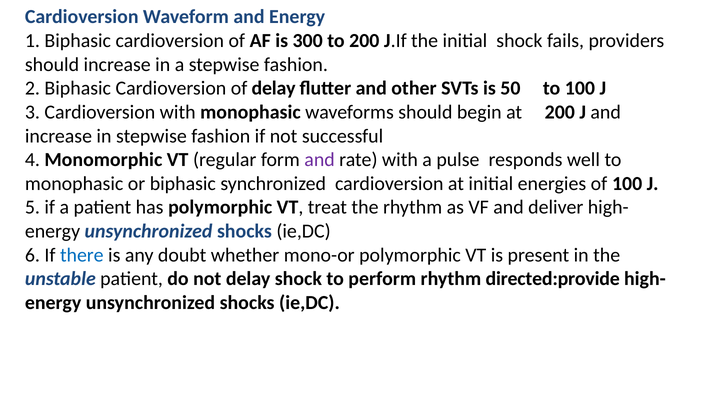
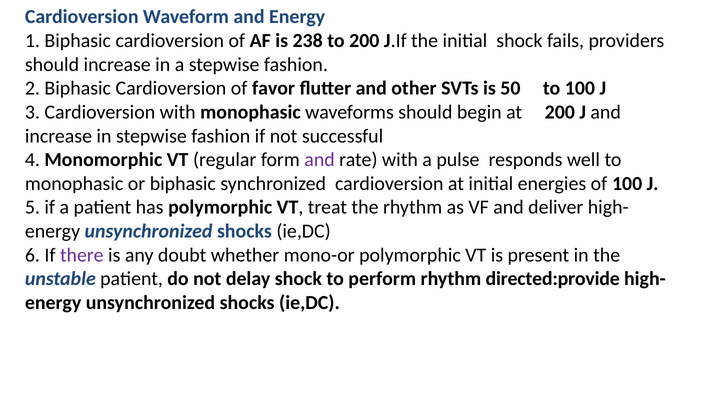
300: 300 -> 238 (308, 41)
of delay: delay -> favor (273, 88)
there colour: blue -> purple (82, 255)
